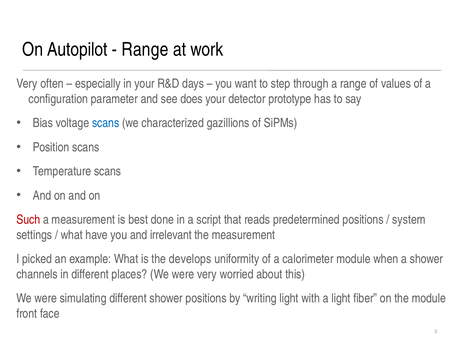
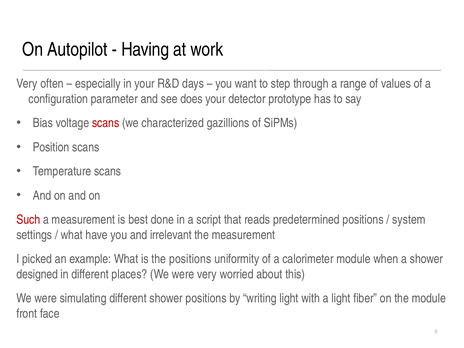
Range: Range -> Having (145, 50)
scans colour: blue -> red (106, 123)
the develops: develops -> positions (190, 259)
channels: channels -> designed (37, 274)
